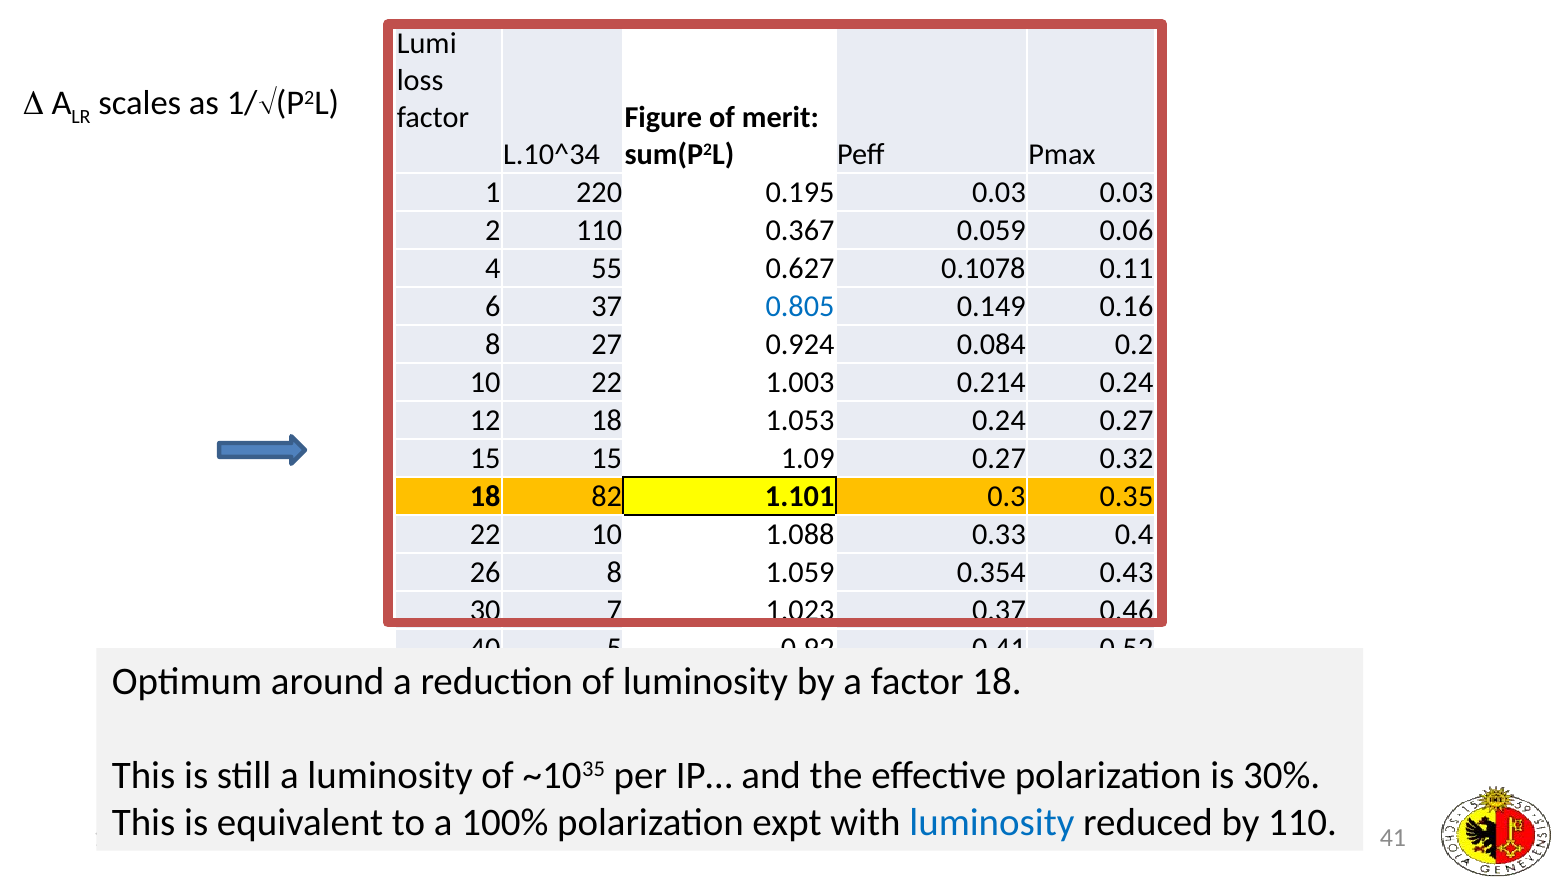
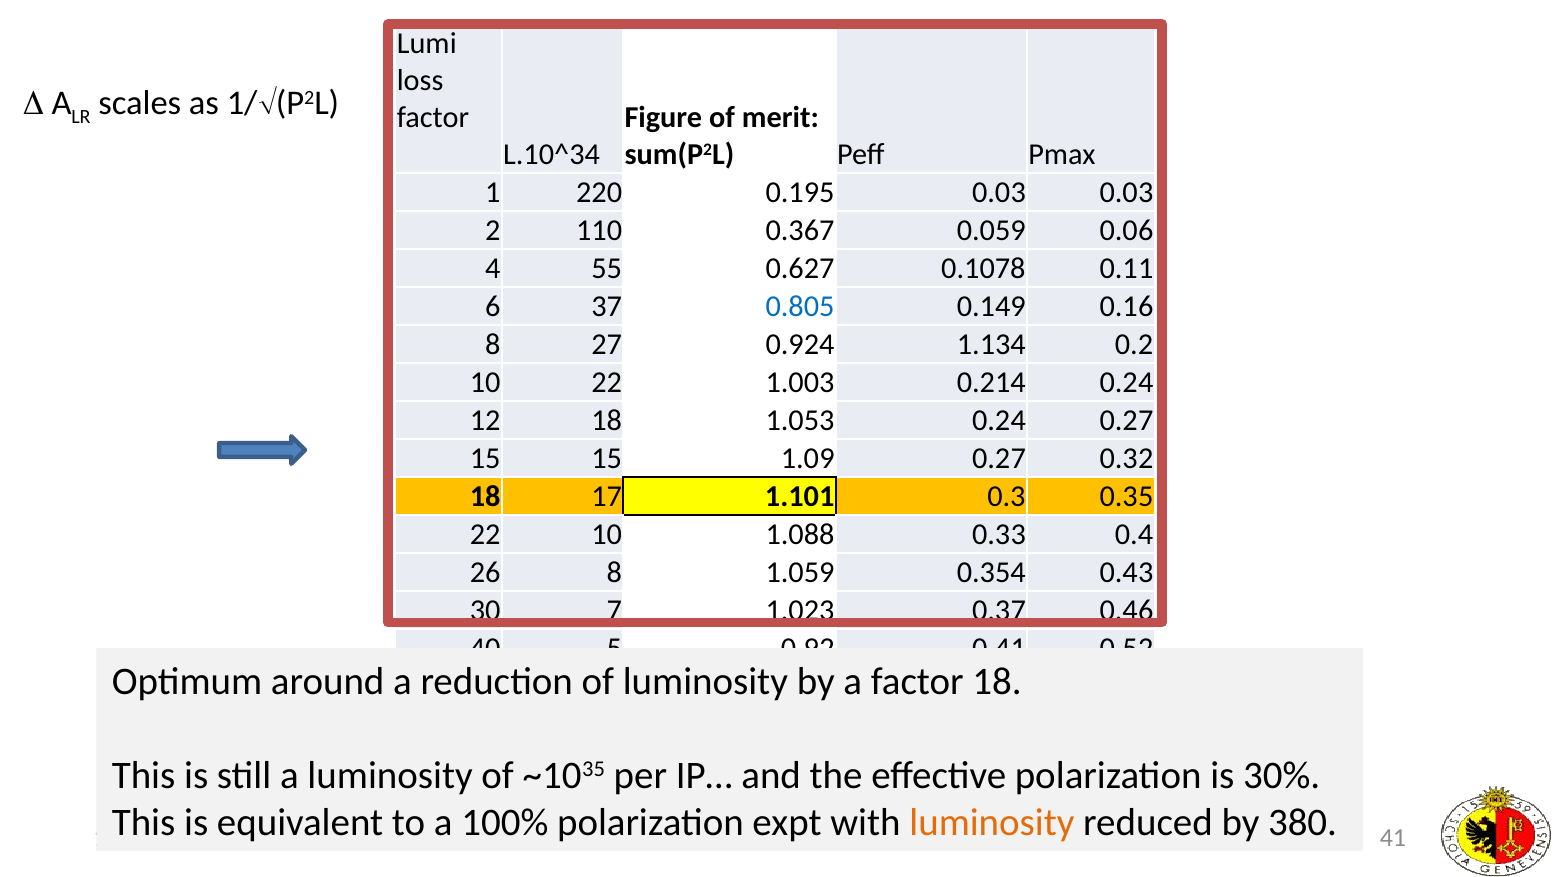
0.084: 0.084 -> 1.134 (991, 344)
82: 82 -> 17 (607, 496)
luminosity colour: blue -> orange (992, 822)
by 110: 110 -> 380 (1303, 822)
